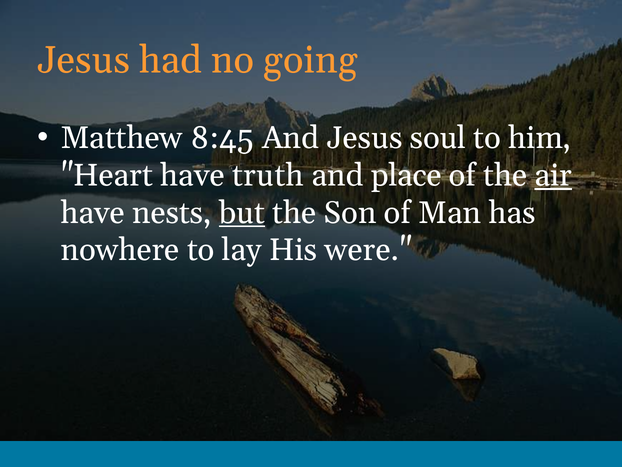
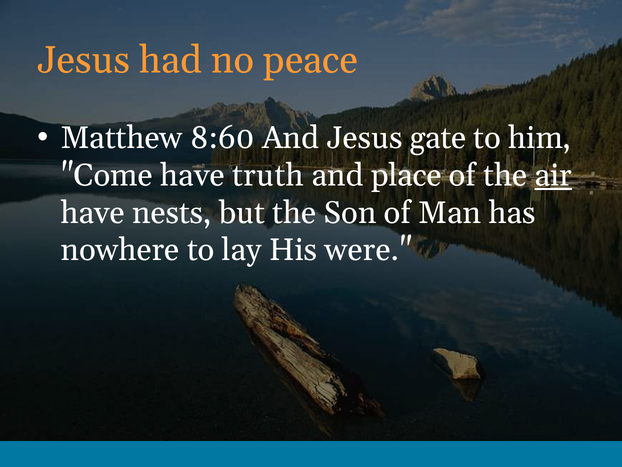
going: going -> peace (311, 60)
8:45: 8:45 -> 8:60 (222, 138)
soul: soul -> gate (438, 138)
Heart: Heart -> Come (107, 175)
but underline: present -> none (242, 213)
